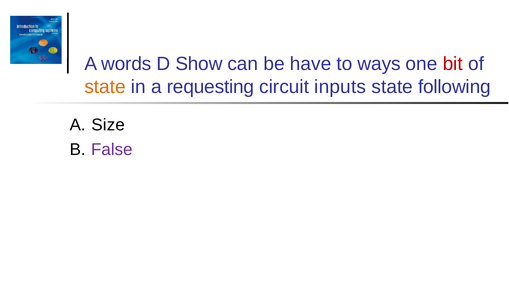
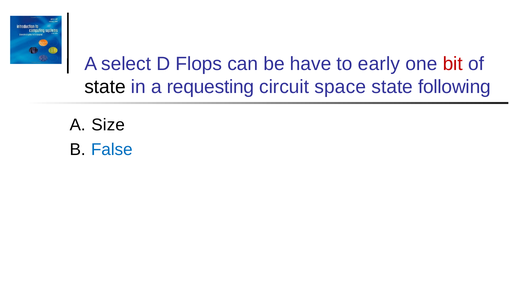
words: words -> select (126, 64)
Show: Show -> Flops (199, 64)
ways: ways -> early (379, 64)
state colour: orange -> black (105, 87)
inputs: inputs -> space (340, 87)
False colour: purple -> blue (112, 149)
